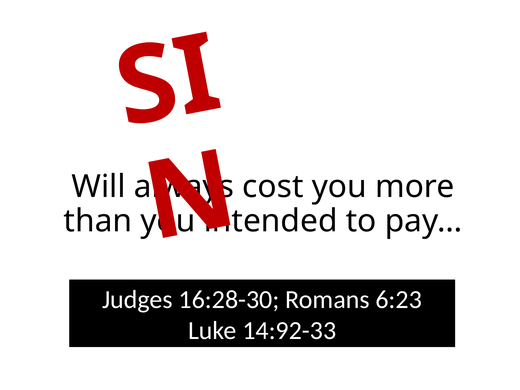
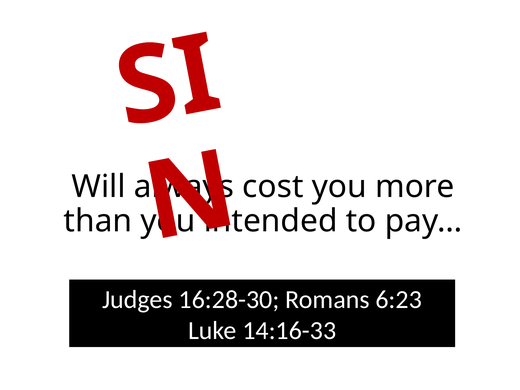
14:92-33: 14:92-33 -> 14:16-33 (289, 331)
